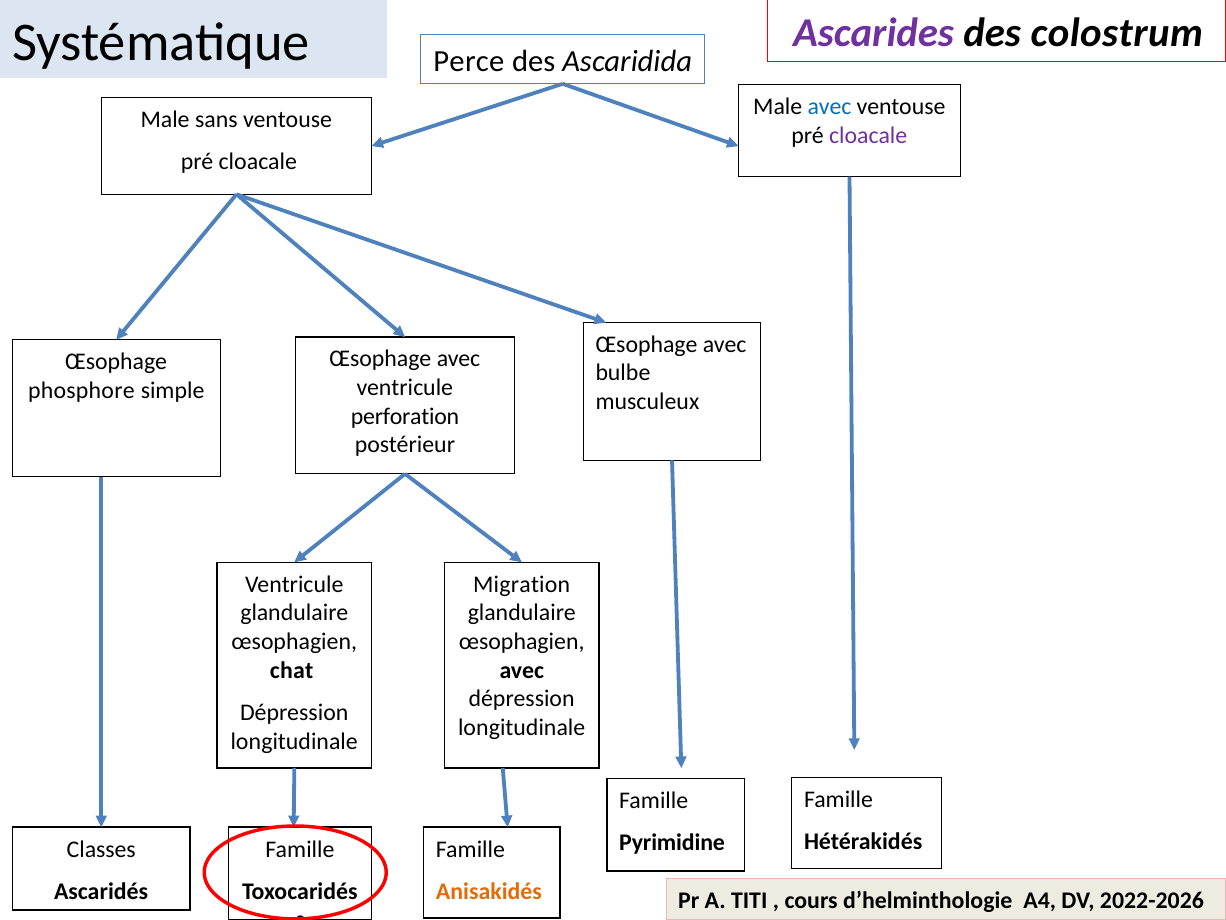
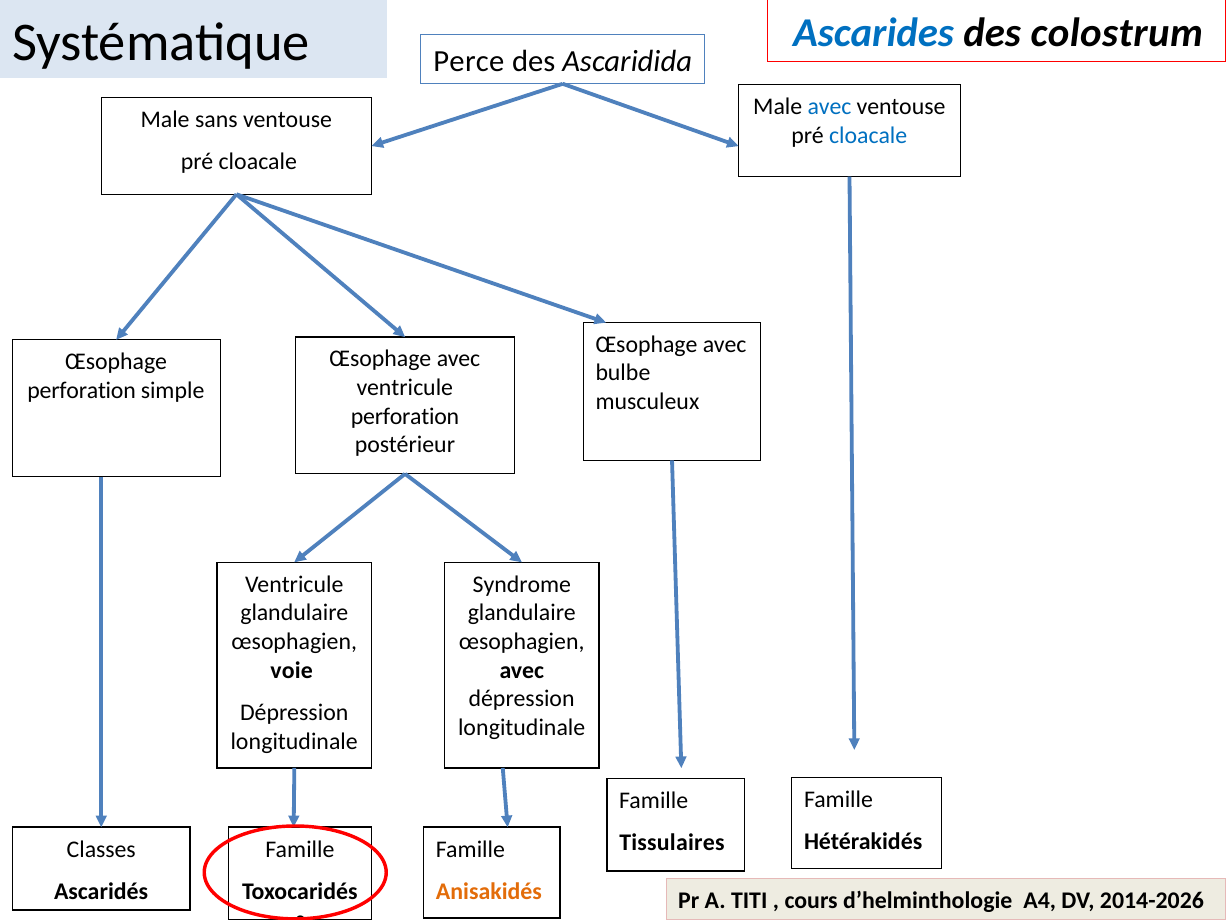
Ascarides colour: purple -> blue (874, 33)
cloacale colour: purple -> blue (868, 135)
phosphore: phosphore -> perforation (82, 390)
Migration: Migration -> Syndrome (522, 584)
chat: chat -> voie (292, 670)
Pyrimidine: Pyrimidine -> Tissulaires (672, 842)
2022-2026: 2022-2026 -> 2014-2026 (1152, 900)
